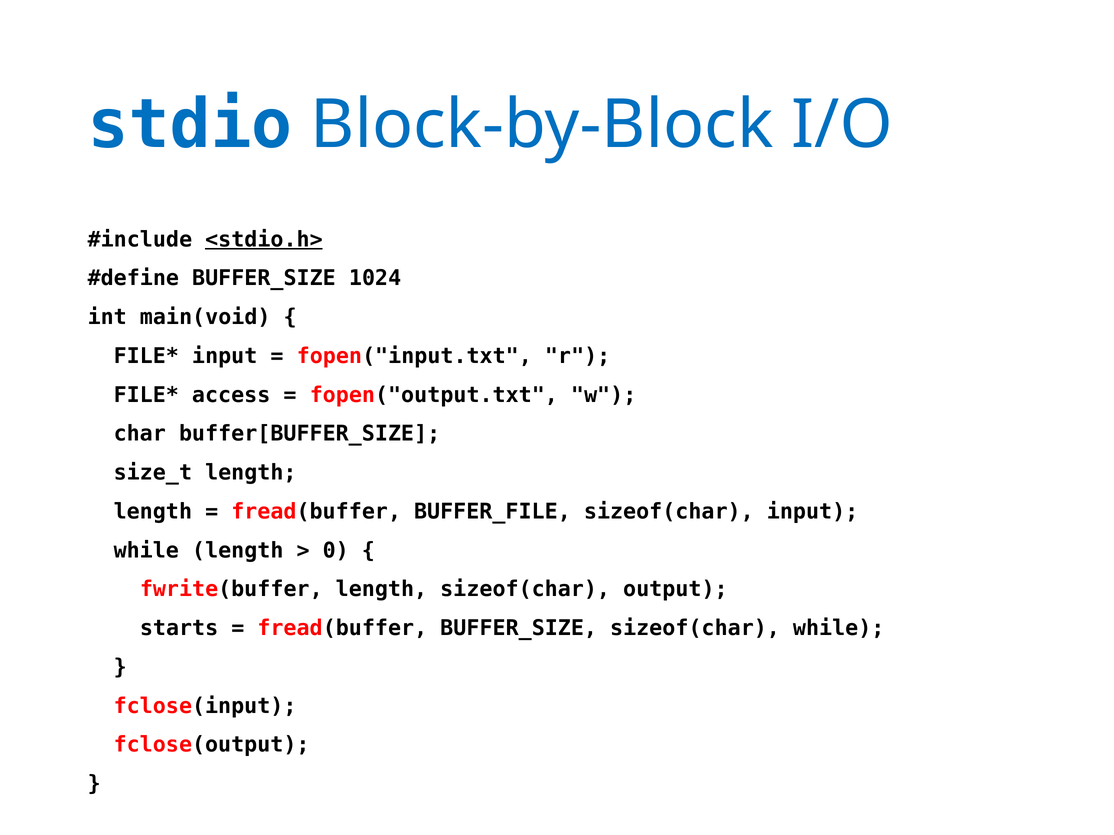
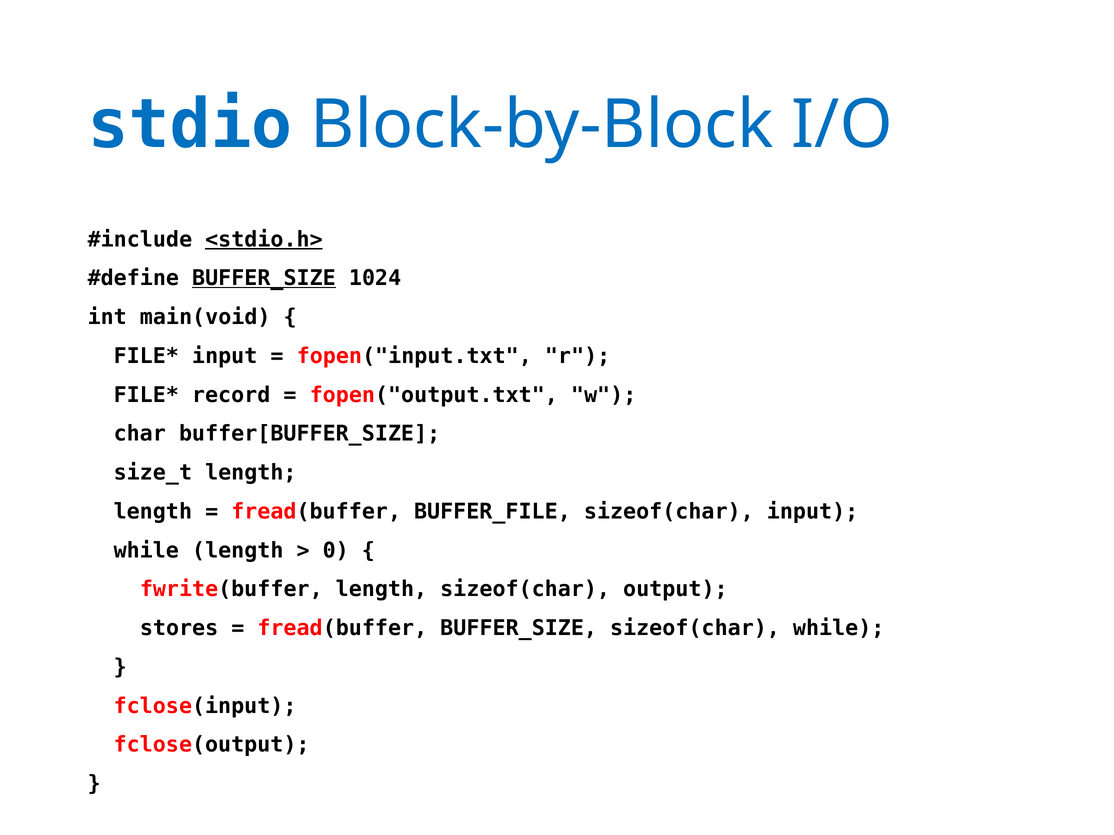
BUFFER_SIZE underline: none -> present (264, 278)
access: access -> record (231, 395)
starts: starts -> stores (179, 629)
